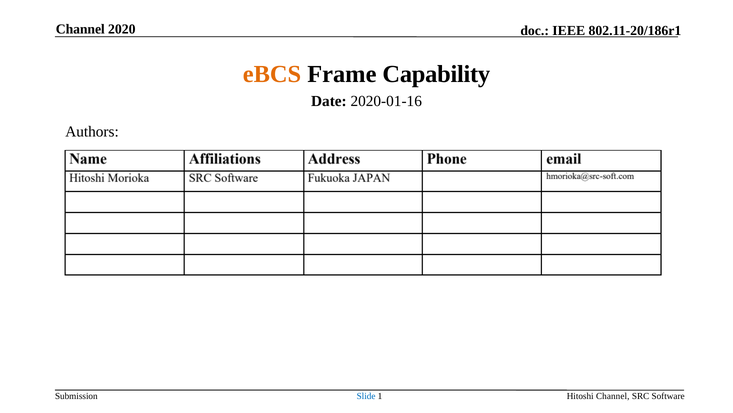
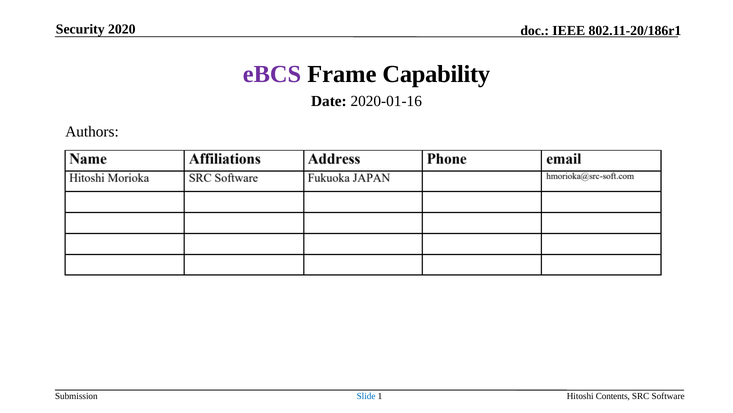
Channel: Channel -> Security (80, 29)
eBCS colour: orange -> purple (272, 74)
Hitoshi Channel: Channel -> Contents (613, 395)
